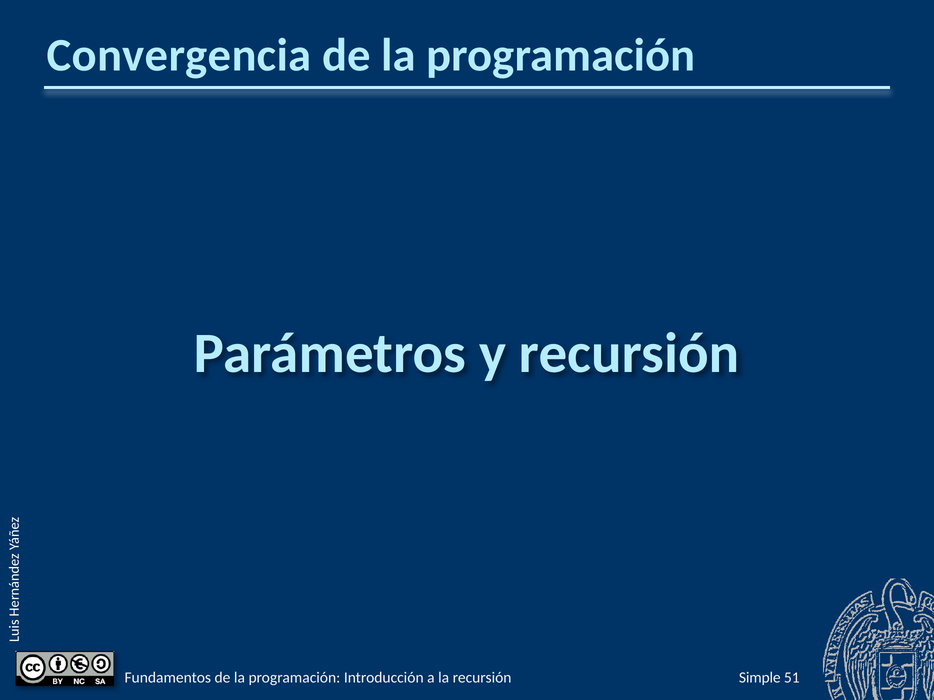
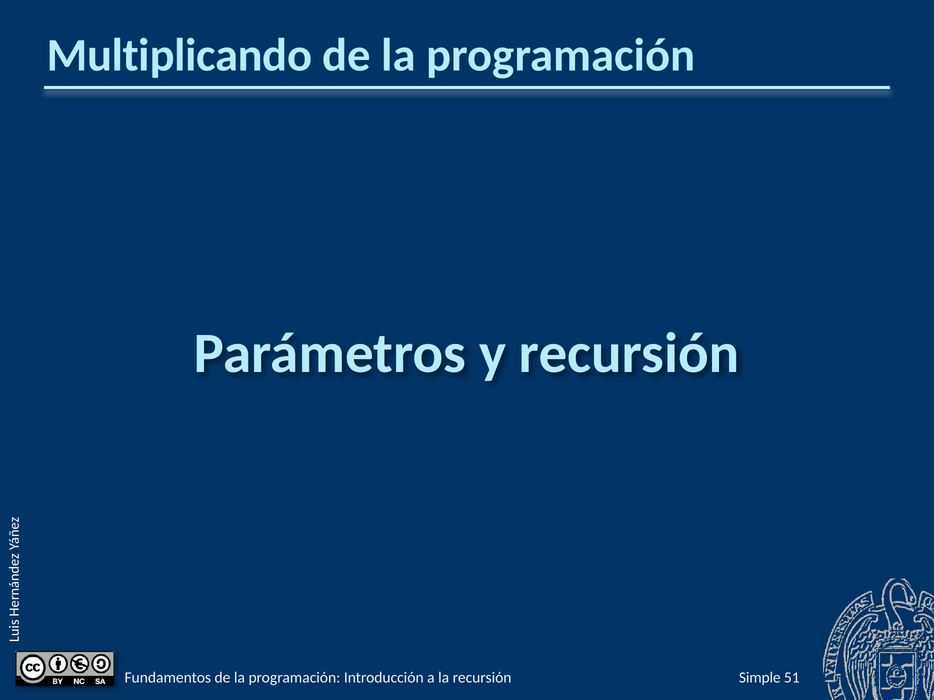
Convergencia: Convergencia -> Multiplicando (179, 55)
